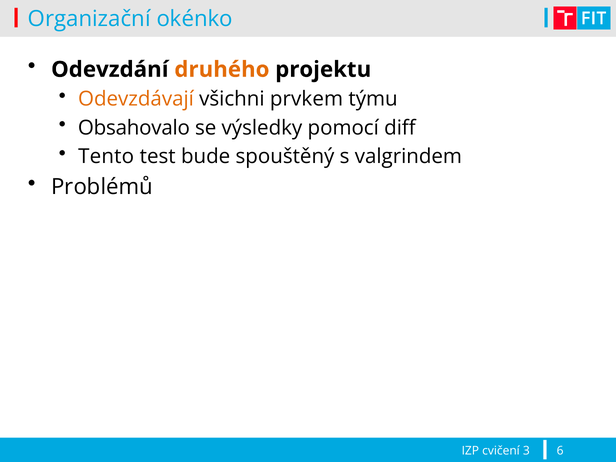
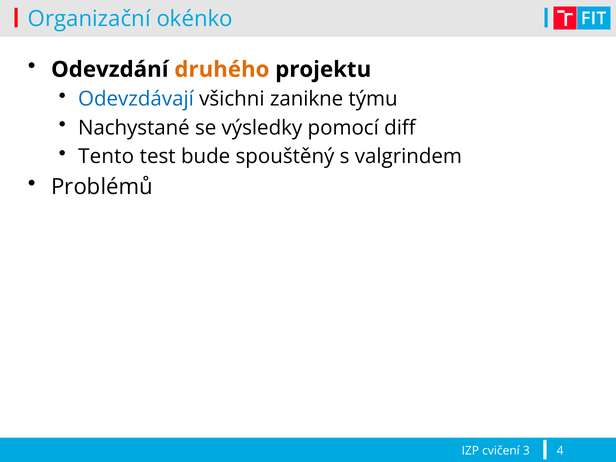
Odevzdávají colour: orange -> blue (136, 99)
prvkem: prvkem -> zanikne (307, 99)
Obsahovalo: Obsahovalo -> Nachystané (134, 128)
6: 6 -> 4 (560, 451)
